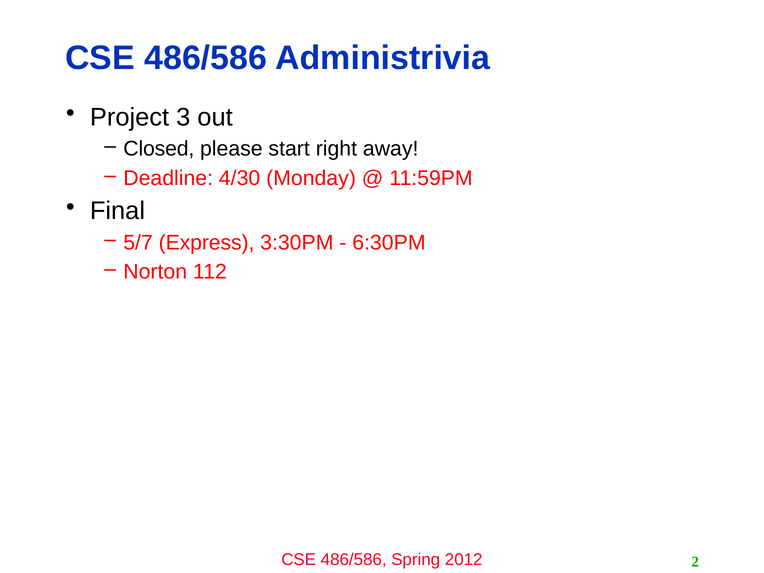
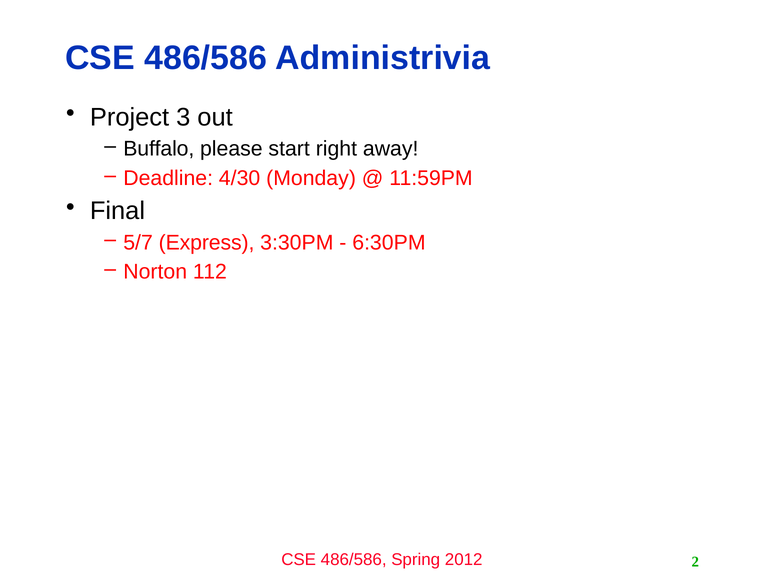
Closed: Closed -> Buffalo (159, 149)
